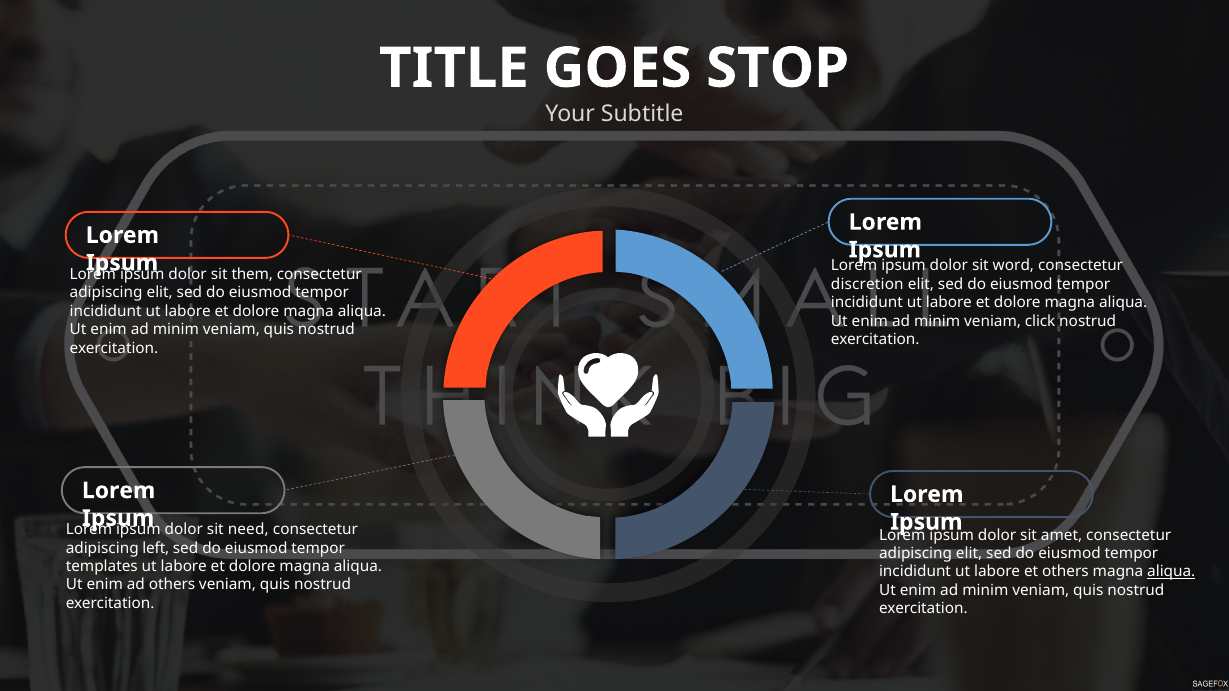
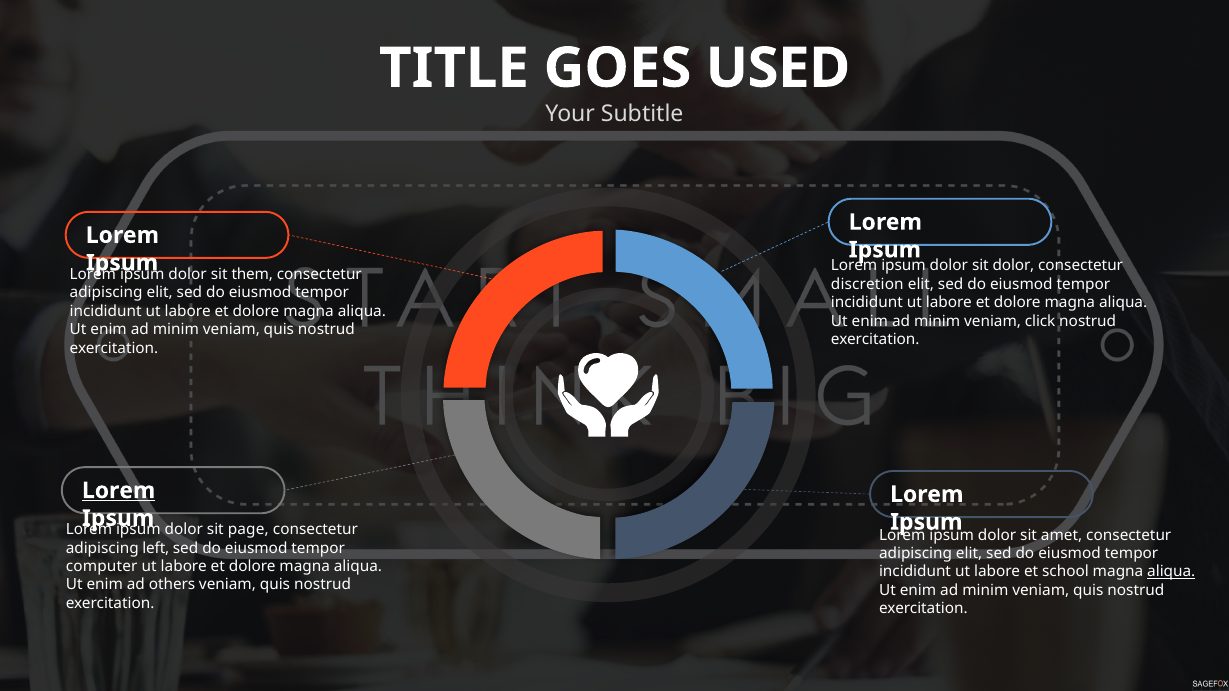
STOP: STOP -> USED (778, 68)
sit word: word -> dolor (1014, 266)
Lorem underline: none -> present (119, 491)
need: need -> page (248, 530)
templates: templates -> computer (102, 567)
et others: others -> school (1065, 572)
